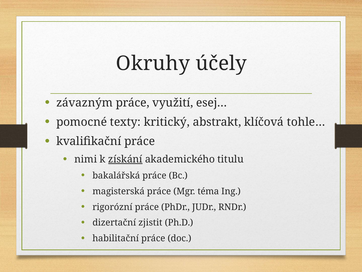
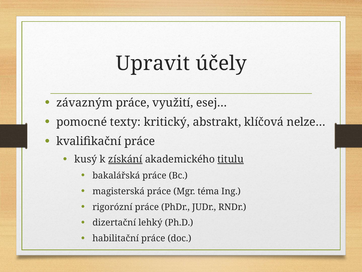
Okruhy: Okruhy -> Upravit (153, 63)
tohle…: tohle… -> nelze… (306, 122)
nimi: nimi -> kusý (86, 159)
titulu underline: none -> present (231, 159)
zjistit: zjistit -> lehký (150, 222)
